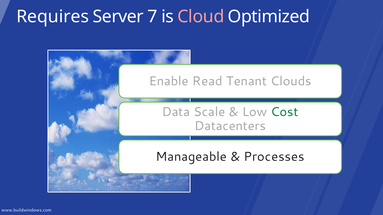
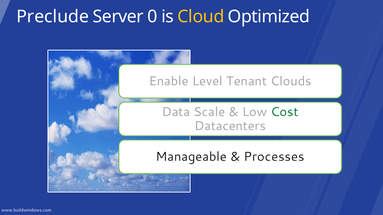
Requires: Requires -> Preclude (53, 17)
7: 7 -> 0 (152, 17)
Cloud colour: pink -> yellow (201, 17)
Read: Read -> Level (207, 81)
